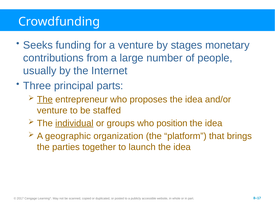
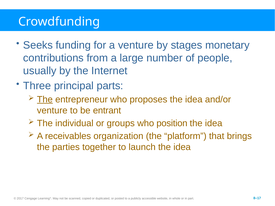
staffed: staffed -> entrant (107, 111)
individual underline: present -> none (74, 123)
geographic: geographic -> receivables (68, 136)
